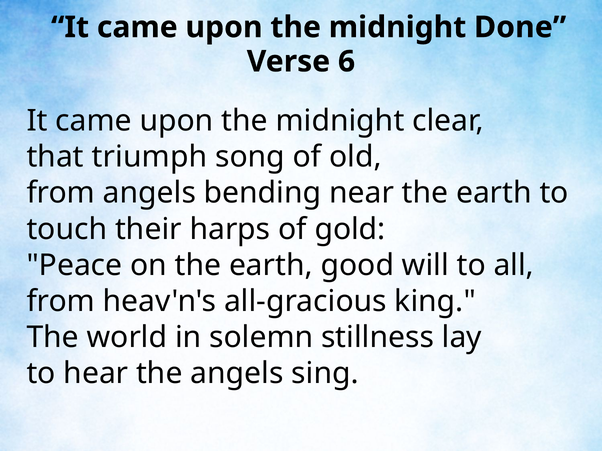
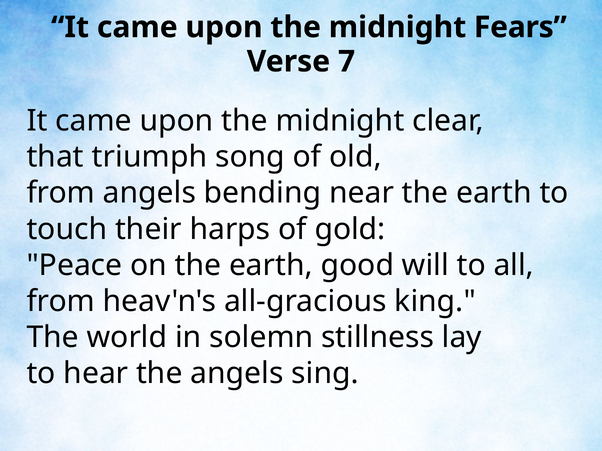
Done: Done -> Fears (520, 27)
6: 6 -> 7 (347, 62)
